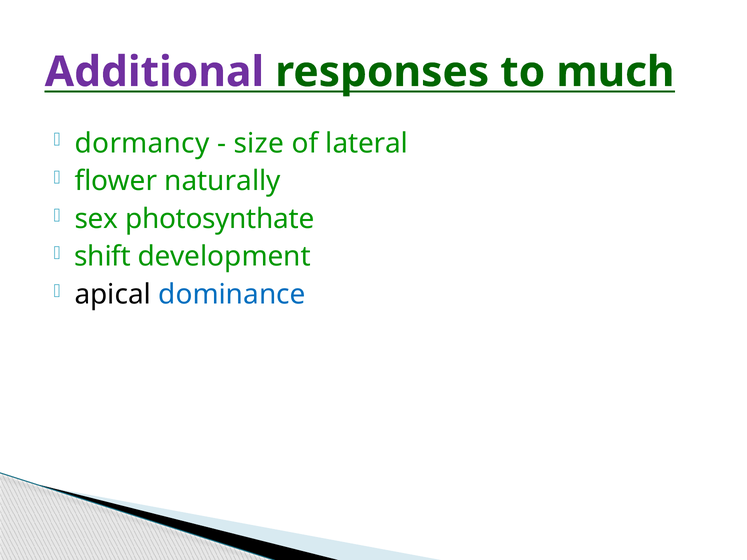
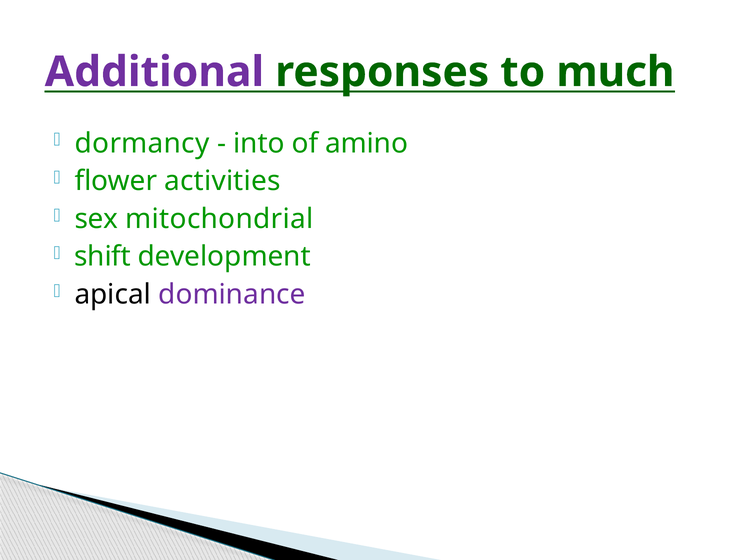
size: size -> into (259, 143)
lateral: lateral -> amino (367, 143)
naturally: naturally -> activities (222, 181)
photosynthate: photosynthate -> mitochondrial (219, 219)
dominance colour: blue -> purple (232, 295)
